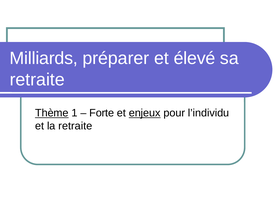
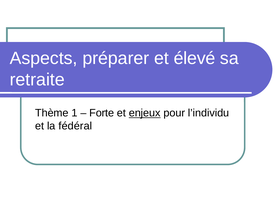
Milliards: Milliards -> Aspects (44, 58)
Thème underline: present -> none (52, 113)
la retraite: retraite -> fédéral (75, 126)
